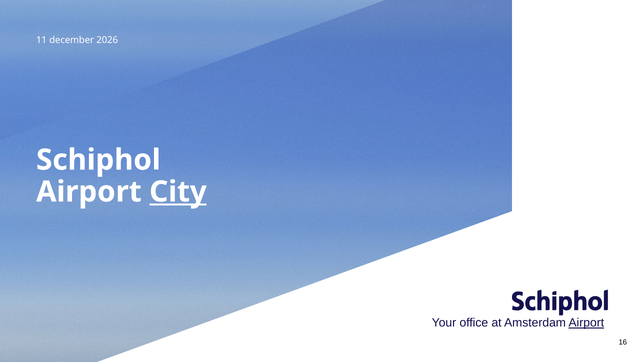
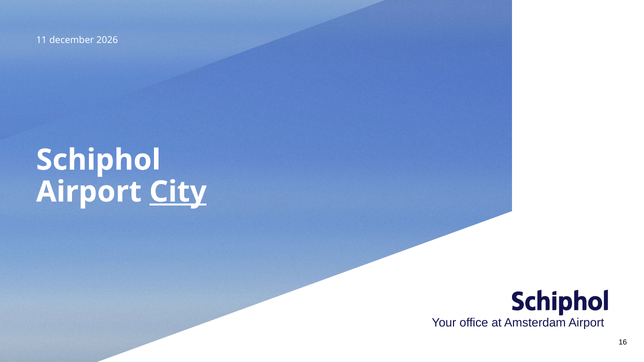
Airport underline: present -> none (586, 323)
